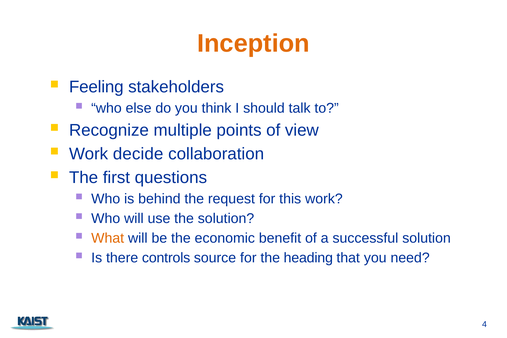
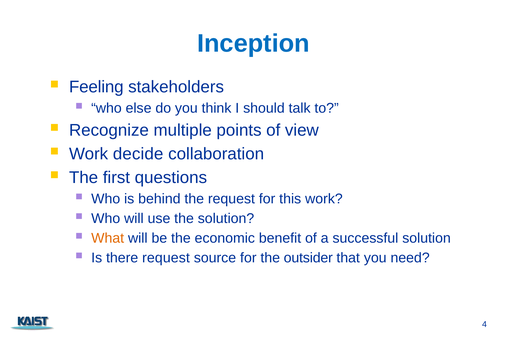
Inception colour: orange -> blue (253, 43)
there controls: controls -> request (166, 258)
heading: heading -> outsider (308, 258)
